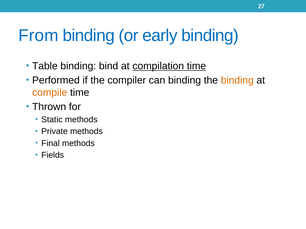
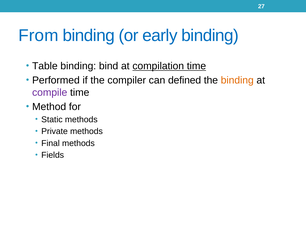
can binding: binding -> defined (185, 80)
compile colour: orange -> purple (50, 93)
Thrown: Thrown -> Method (49, 107)
